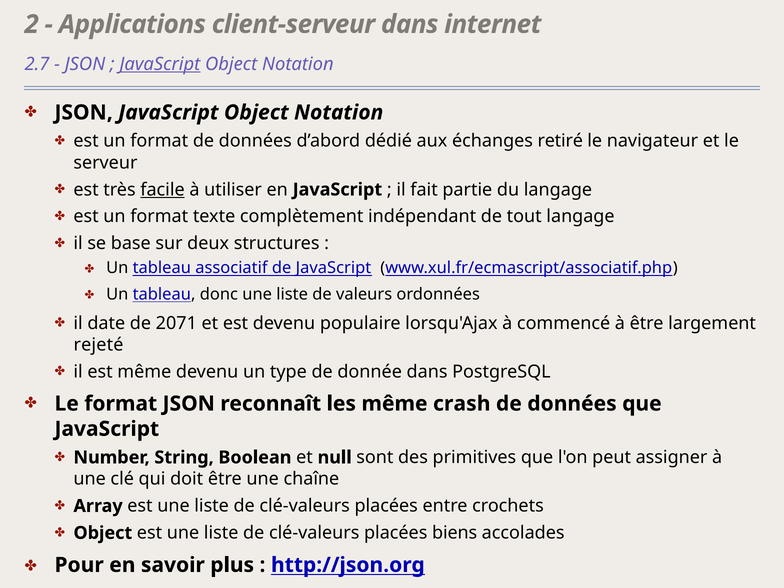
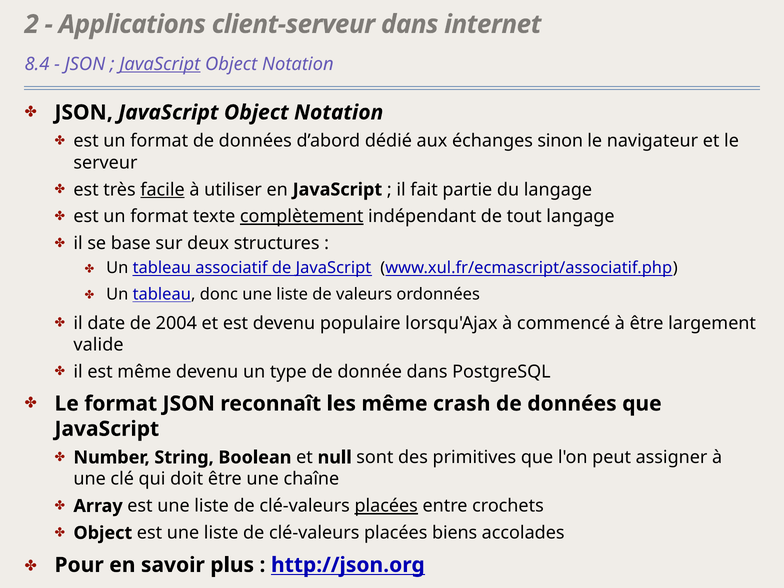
2.7: 2.7 -> 8.4 (37, 64)
retiré: retiré -> sinon (560, 141)
complètement underline: none -> present (302, 217)
2071: 2071 -> 2004 (176, 323)
rejeté: rejeté -> valide (99, 345)
placées underline: none -> present (386, 506)
